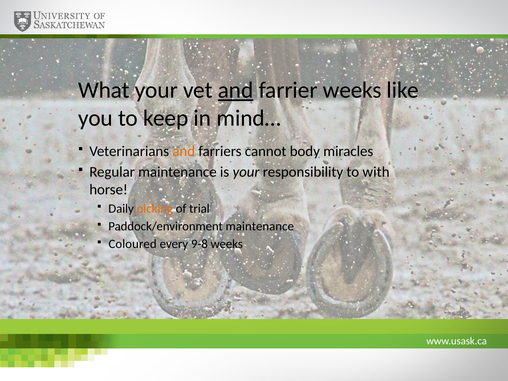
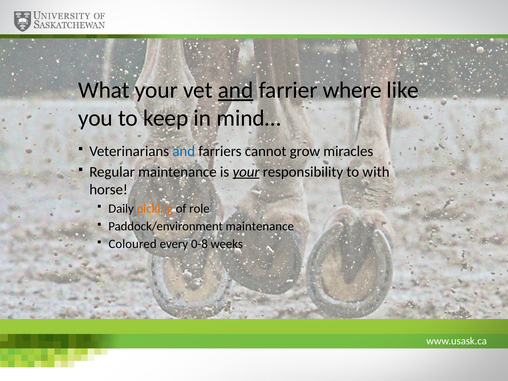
farrier weeks: weeks -> where (352, 90)
and colour: orange -> blue (184, 151)
body: body -> grow (305, 151)
your underline: none -> present (246, 172)
trial: trial -> role (199, 209)
9-8: 9-8 -> 0-8 (199, 244)
